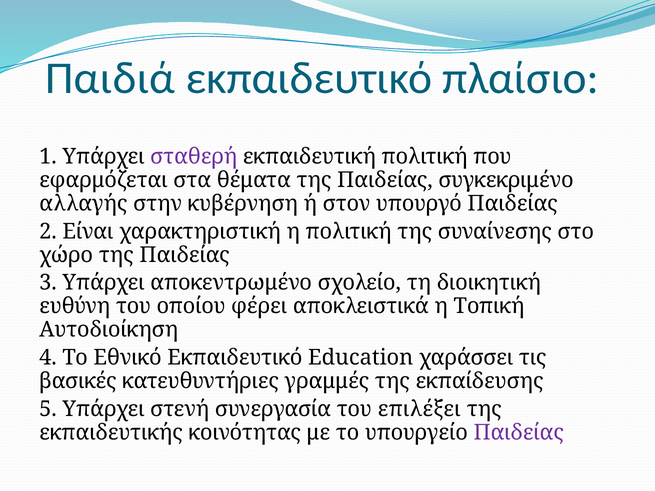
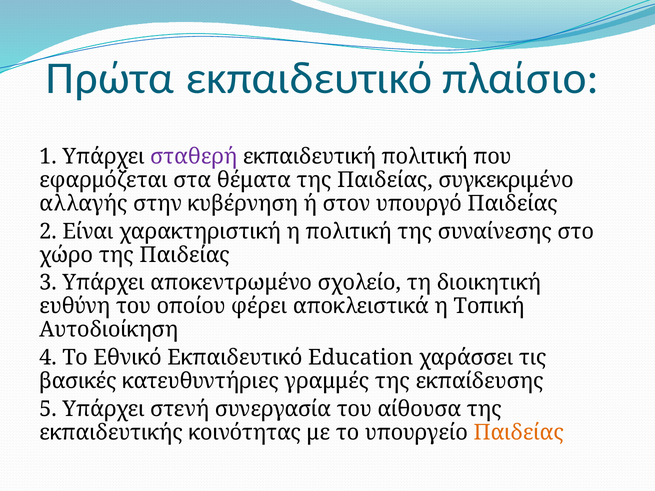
Παιδιά: Παιδιά -> Πρώτα (110, 78)
επιλέξει: επιλέξει -> αίθουσα (419, 409)
Παιδείας colour: purple -> orange (519, 433)
